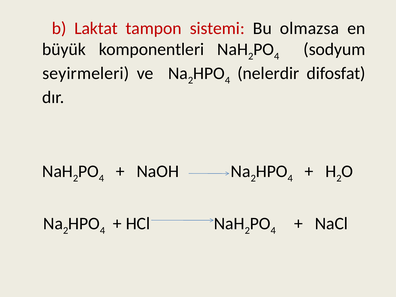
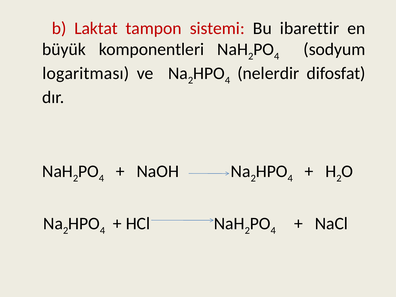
olmazsa: olmazsa -> ibarettir (310, 28)
seyirmeleri: seyirmeleri -> logaritması (86, 73)
